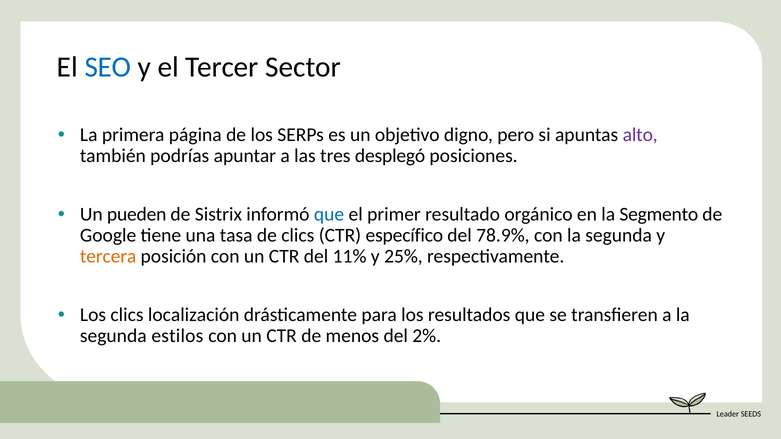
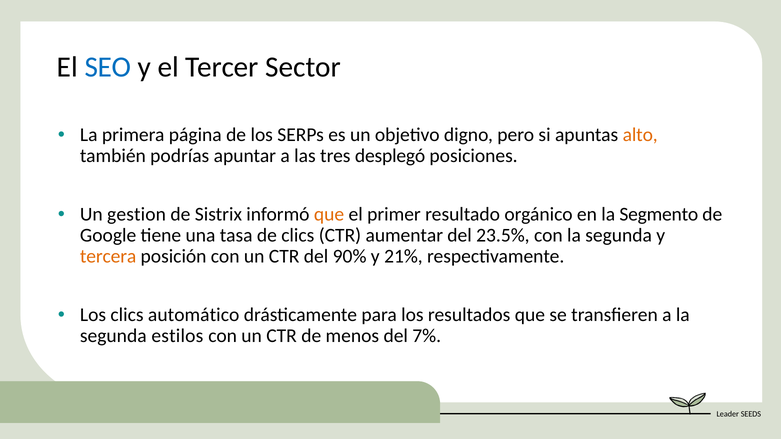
alto colour: purple -> orange (640, 135)
pueden: pueden -> gestion (137, 215)
que colour: blue -> orange (329, 215)
específico: específico -> aumentar (404, 236)
78.9%: 78.9% -> 23.5% (503, 236)
11%: 11% -> 90% (350, 257)
25%: 25% -> 21% (403, 257)
localización: localización -> automático (194, 315)
2%: 2% -> 7% (427, 336)
